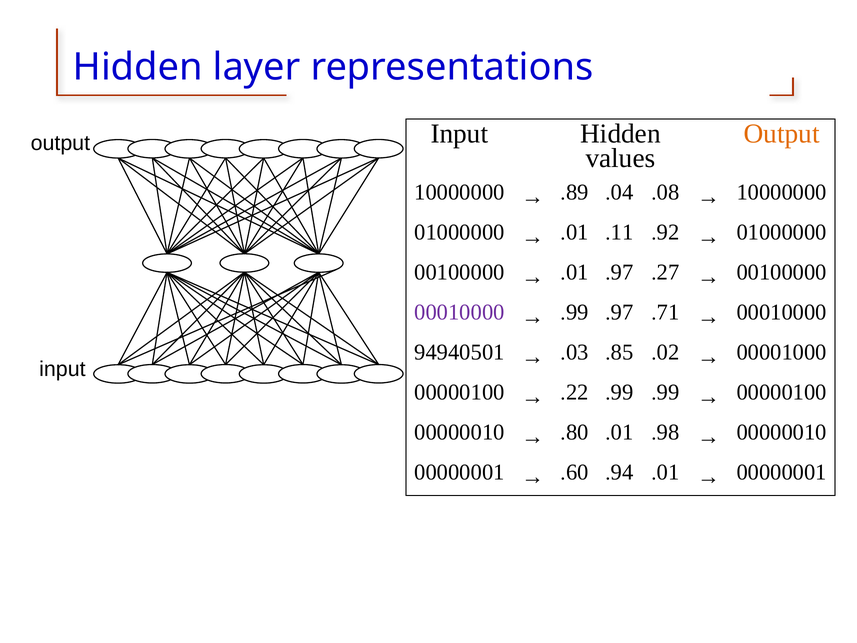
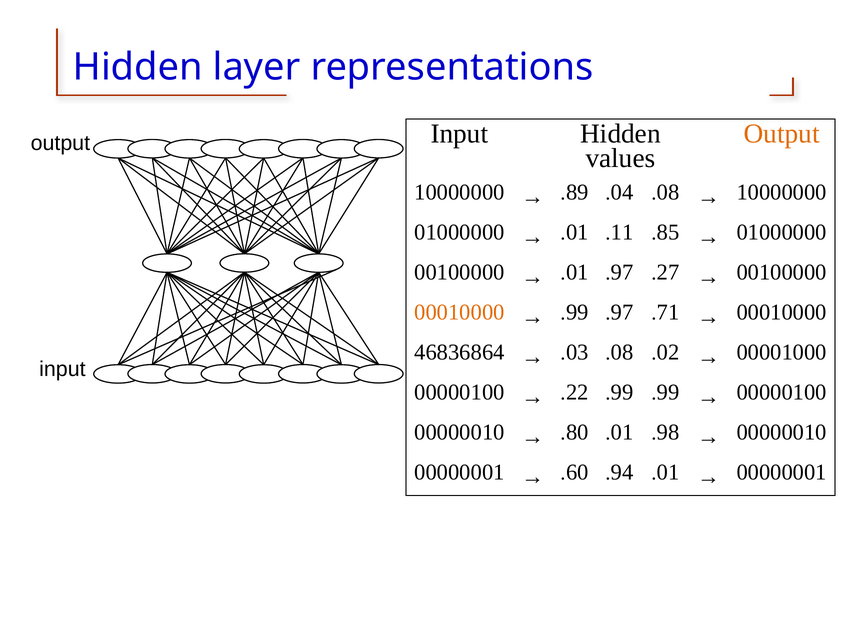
.92: .92 -> .85 (665, 232)
00010000 colour: purple -> orange (459, 312)
94940501: 94940501 -> 46836864 (459, 352)
.03 .85: .85 -> .08 (619, 352)
